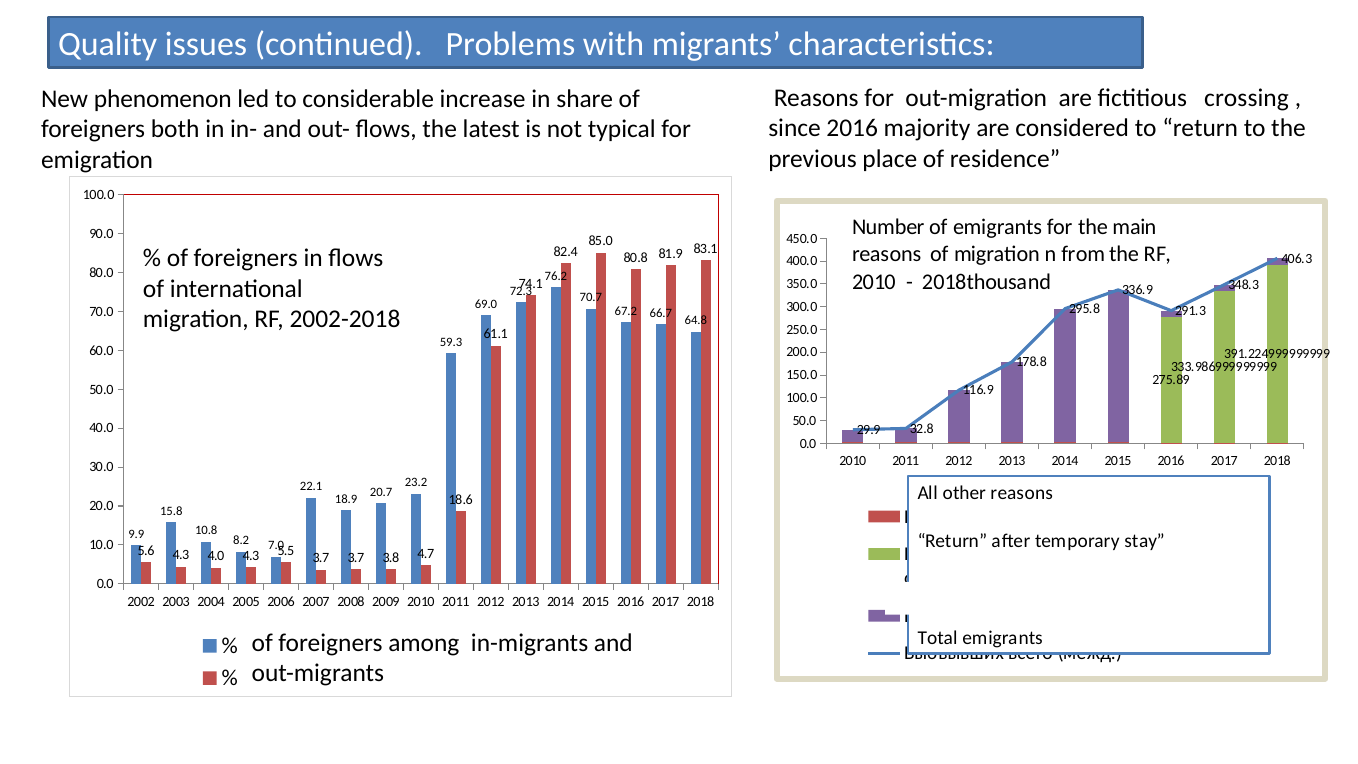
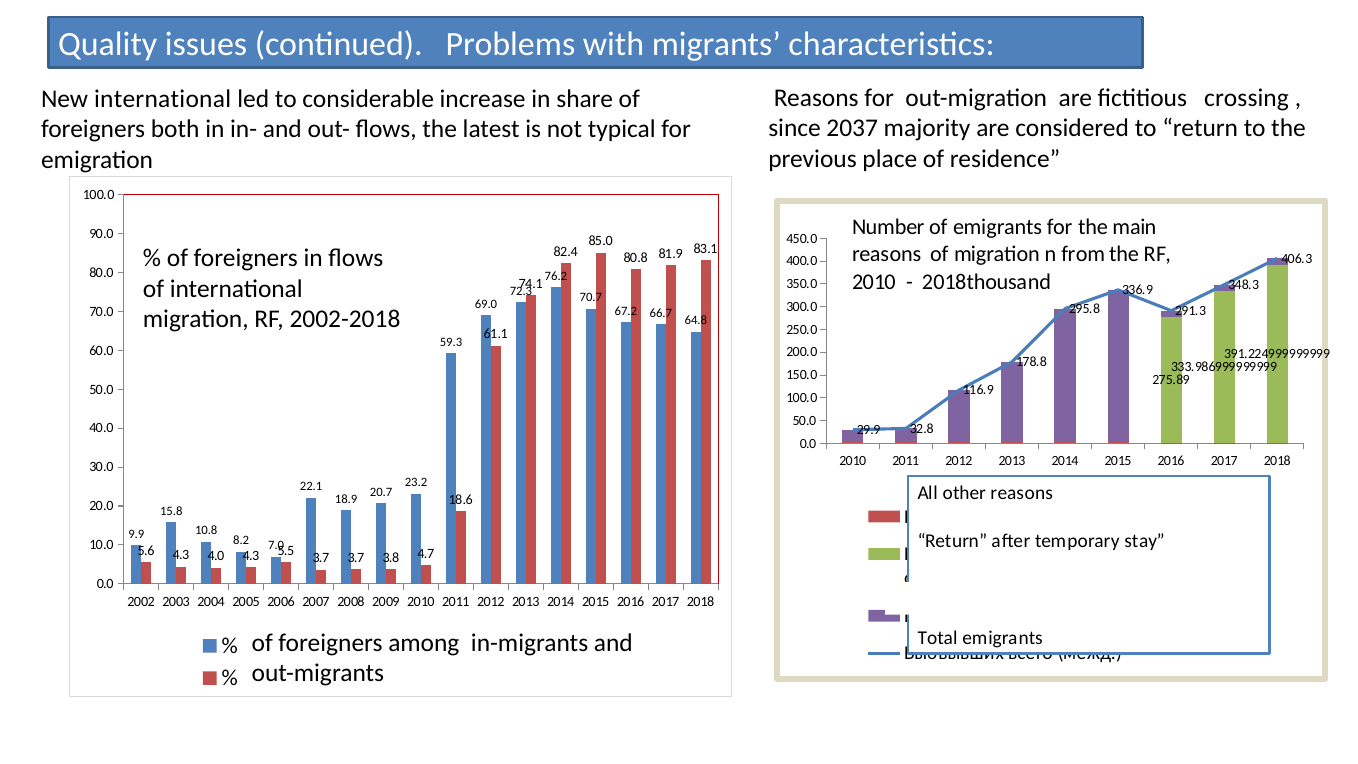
New phenomenon: phenomenon -> international (163, 99)
since 2016: 2016 -> 2037 (852, 128)
